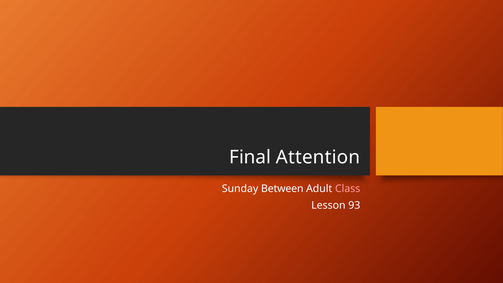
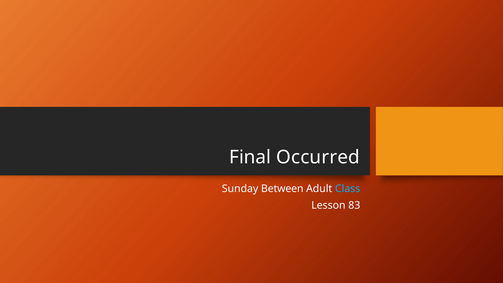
Attention: Attention -> Occurred (318, 157)
Class colour: pink -> light blue (348, 189)
93: 93 -> 83 (354, 205)
